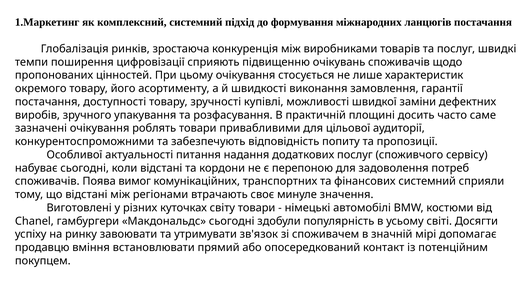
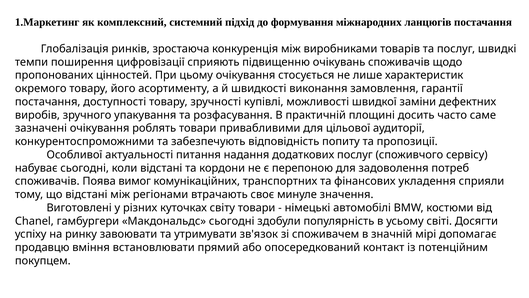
фінансових системний: системний -> укладення (427, 181)
